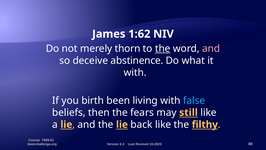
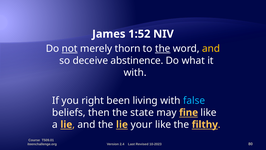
1:62: 1:62 -> 1:52 (139, 34)
not underline: none -> present (70, 48)
and colour: pink -> yellow (211, 48)
birth: birth -> right (93, 100)
fears: fears -> state (142, 112)
still: still -> fine (189, 112)
back: back -> your (141, 124)
